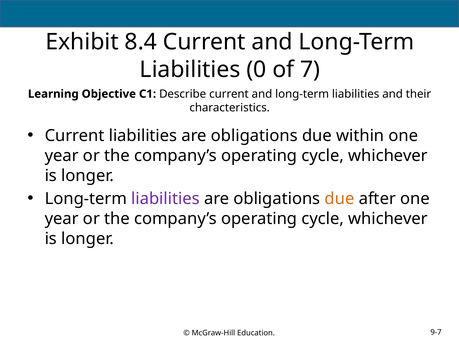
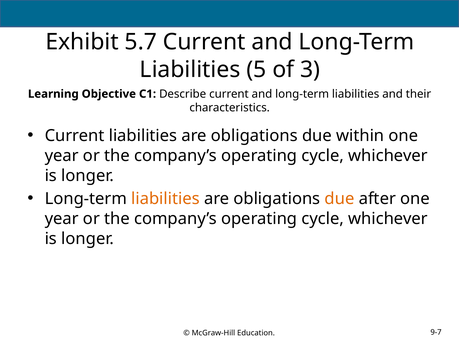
8.4: 8.4 -> 5.7 (141, 42)
0: 0 -> 5 (256, 70)
7: 7 -> 3 (310, 70)
liabilities colour: purple -> orange (165, 199)
